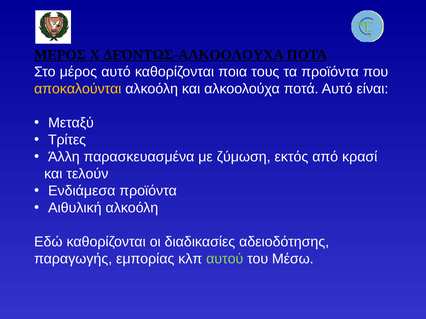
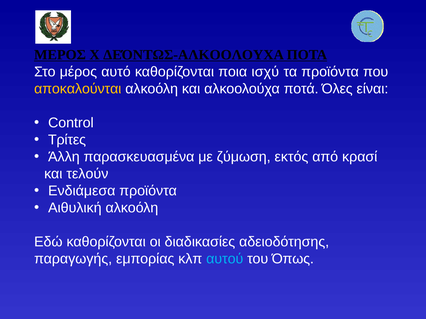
τους: τους -> ισχύ (265, 72)
ποτά Αυτό: Αυτό -> Όλες (337, 89)
Μεταξύ: Μεταξύ -> Control (71, 123)
αυτού colour: light green -> light blue (225, 259)
Μέσω: Μέσω -> Όπως (293, 259)
